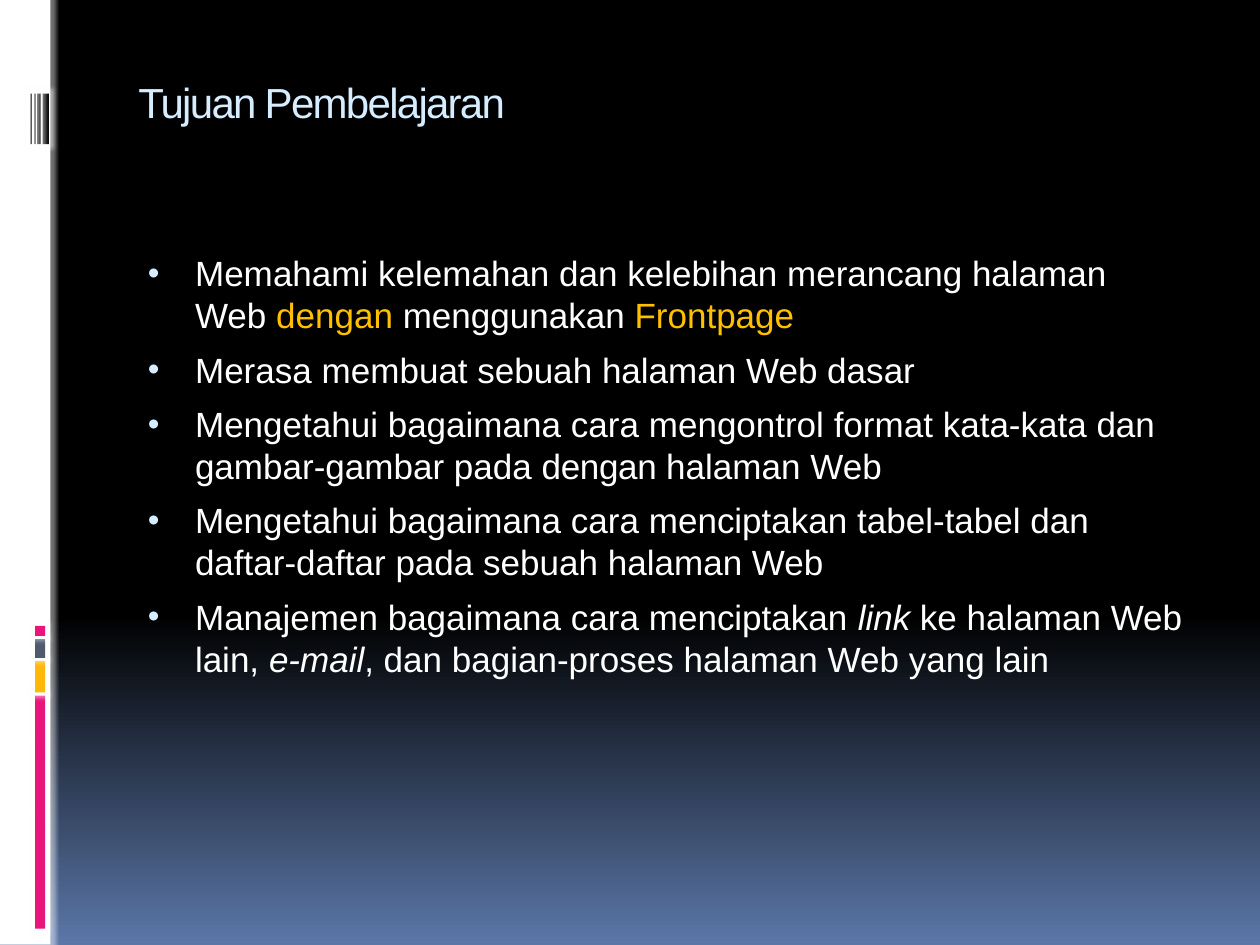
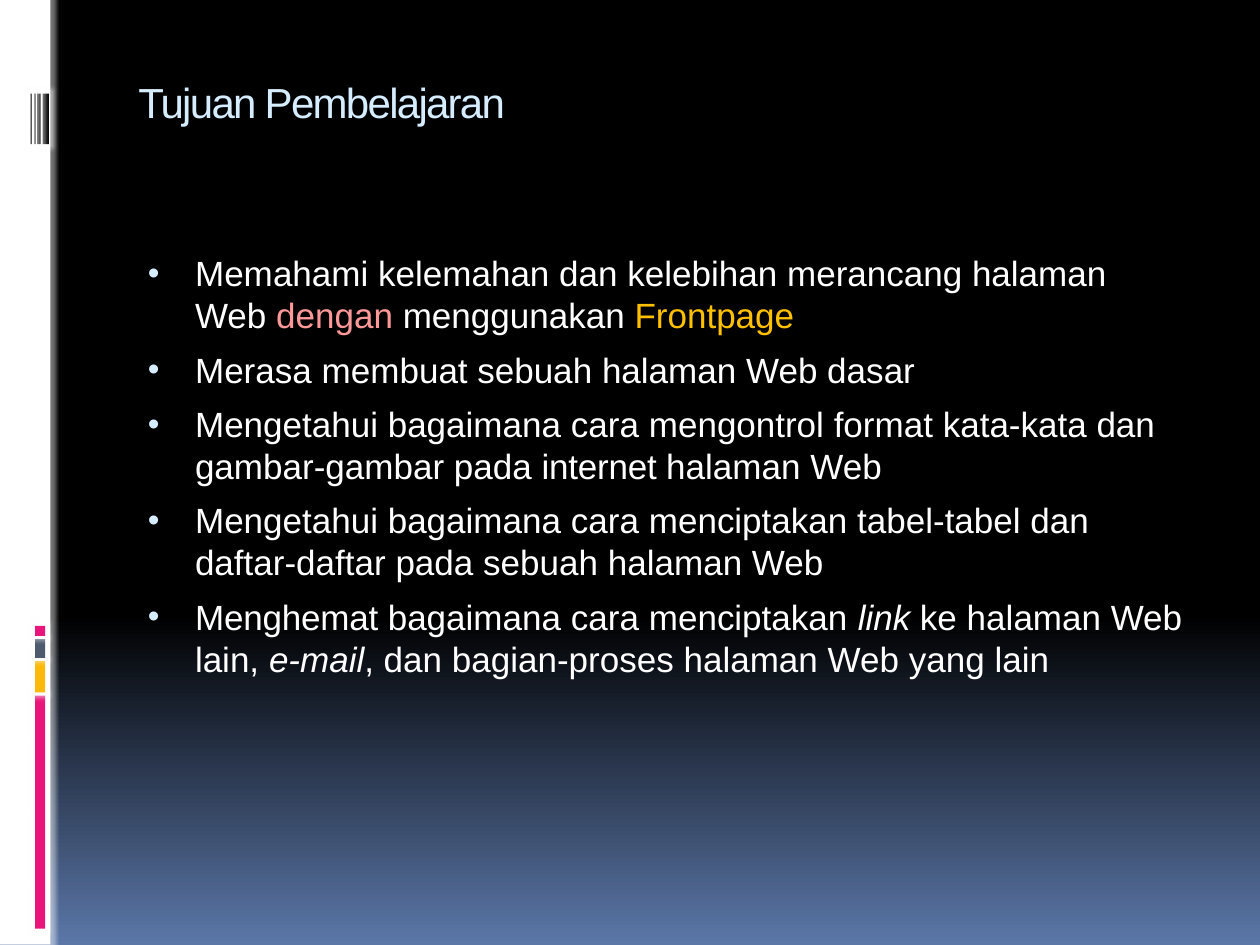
dengan colour: yellow -> pink (335, 317)
pada dengan: dengan -> internet (599, 468)
Manajemen: Manajemen -> Menghemat (287, 619)
